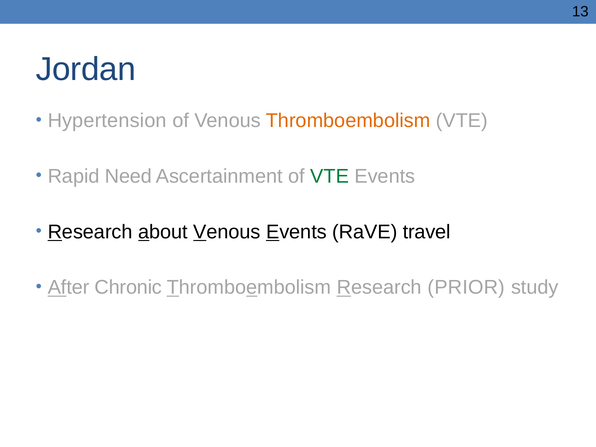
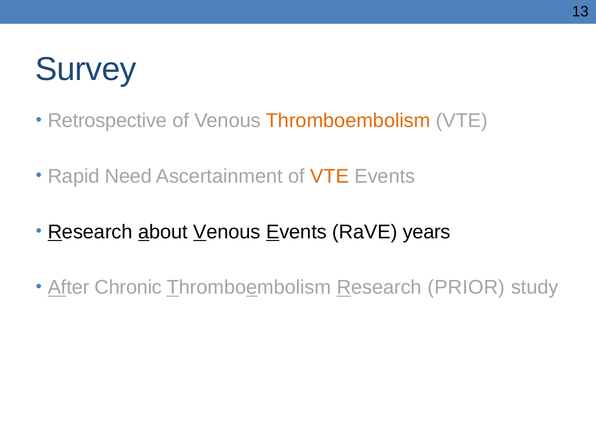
Jordan: Jordan -> Survey (86, 69)
Hypertension: Hypertension -> Retrospective (107, 121)
VTE colour: green -> orange (330, 176)
travel: travel -> years (427, 232)
